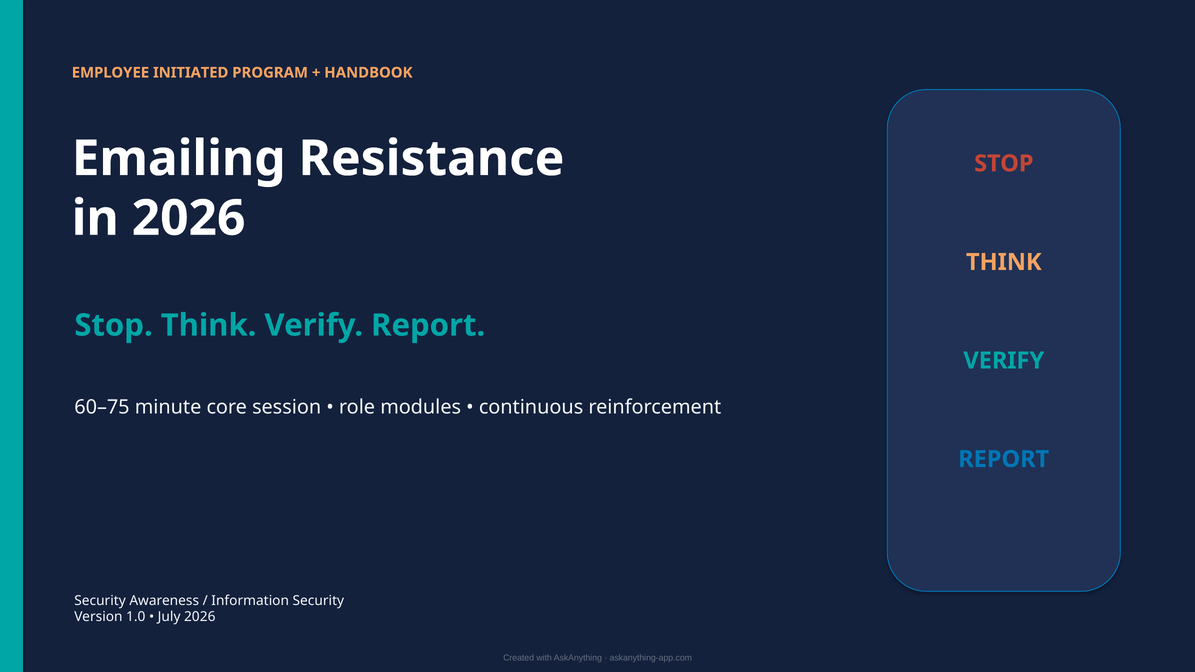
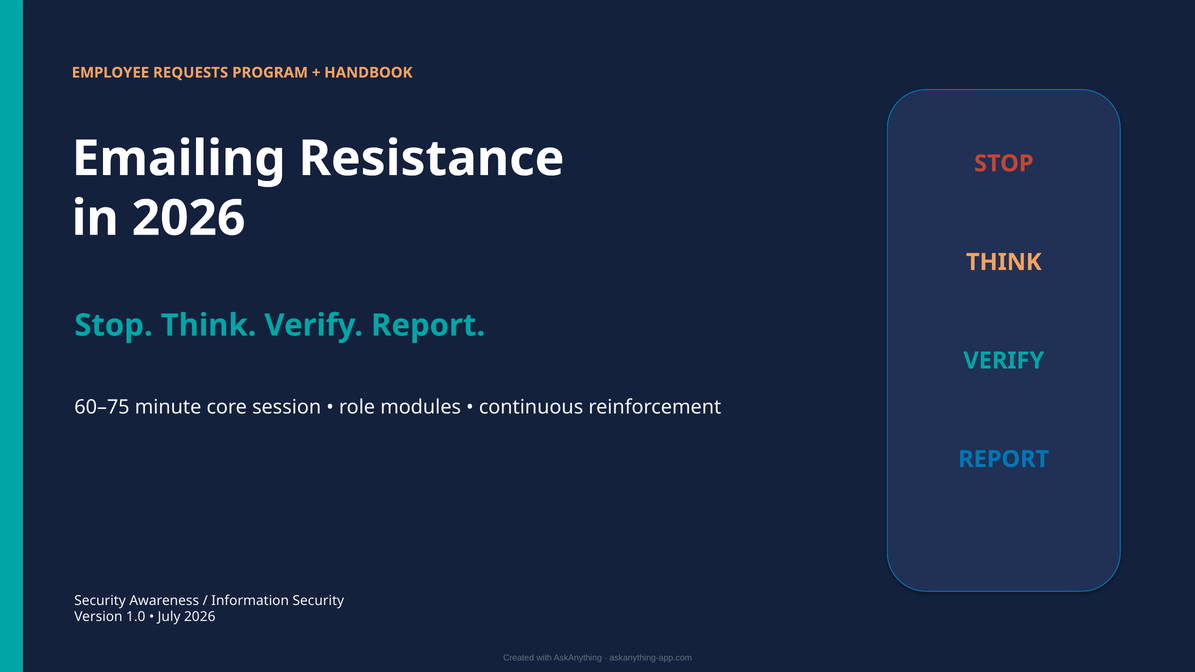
INITIATED: INITIATED -> REQUESTS (191, 73)
